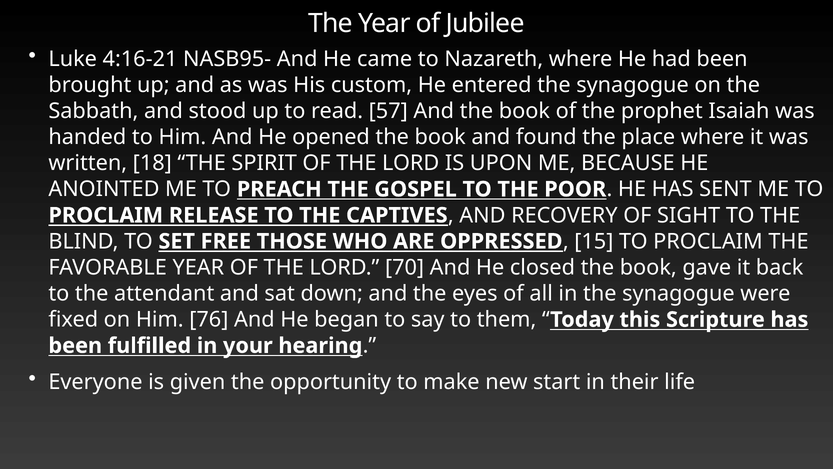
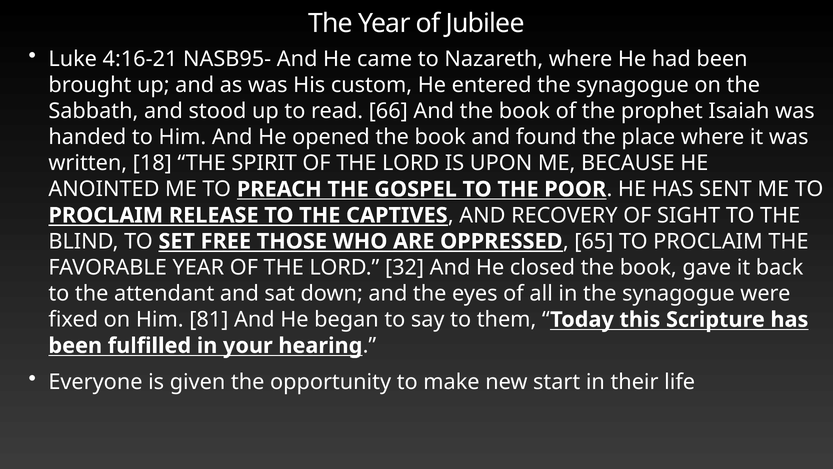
57: 57 -> 66 (388, 111)
15: 15 -> 65 (594, 241)
70: 70 -> 32 (405, 267)
76: 76 -> 81 (209, 319)
